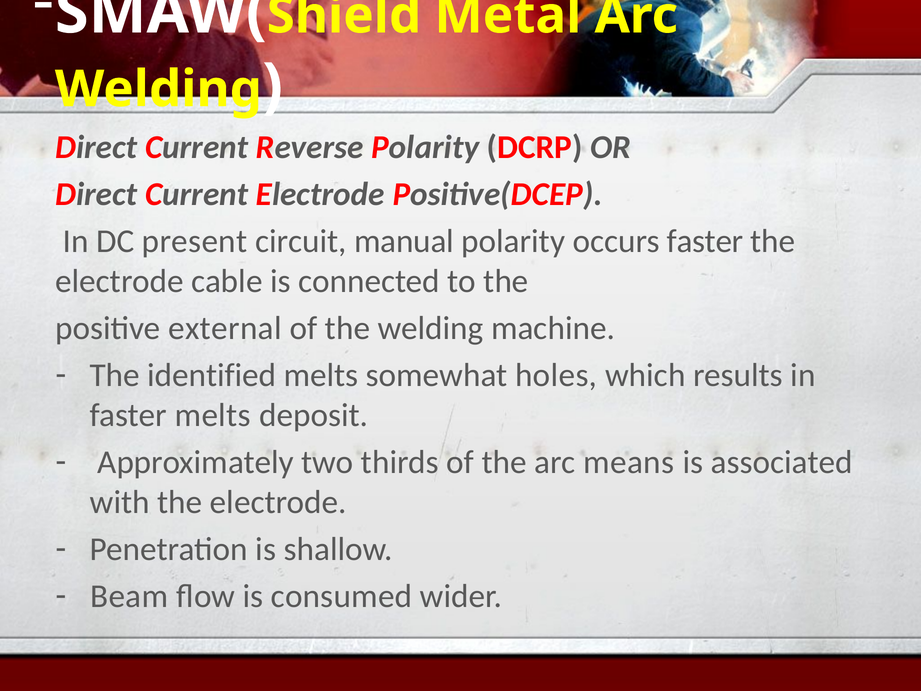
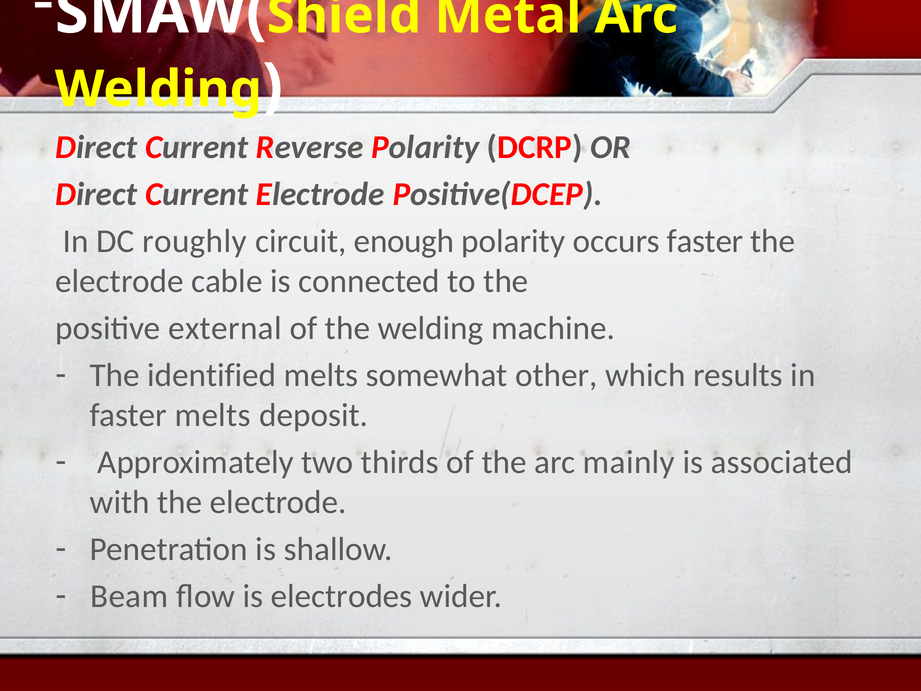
present: present -> roughly (195, 241)
manual: manual -> enough (404, 241)
holes: holes -> other (556, 375)
means: means -> mainly (629, 462)
consumed: consumed -> electrodes (342, 596)
